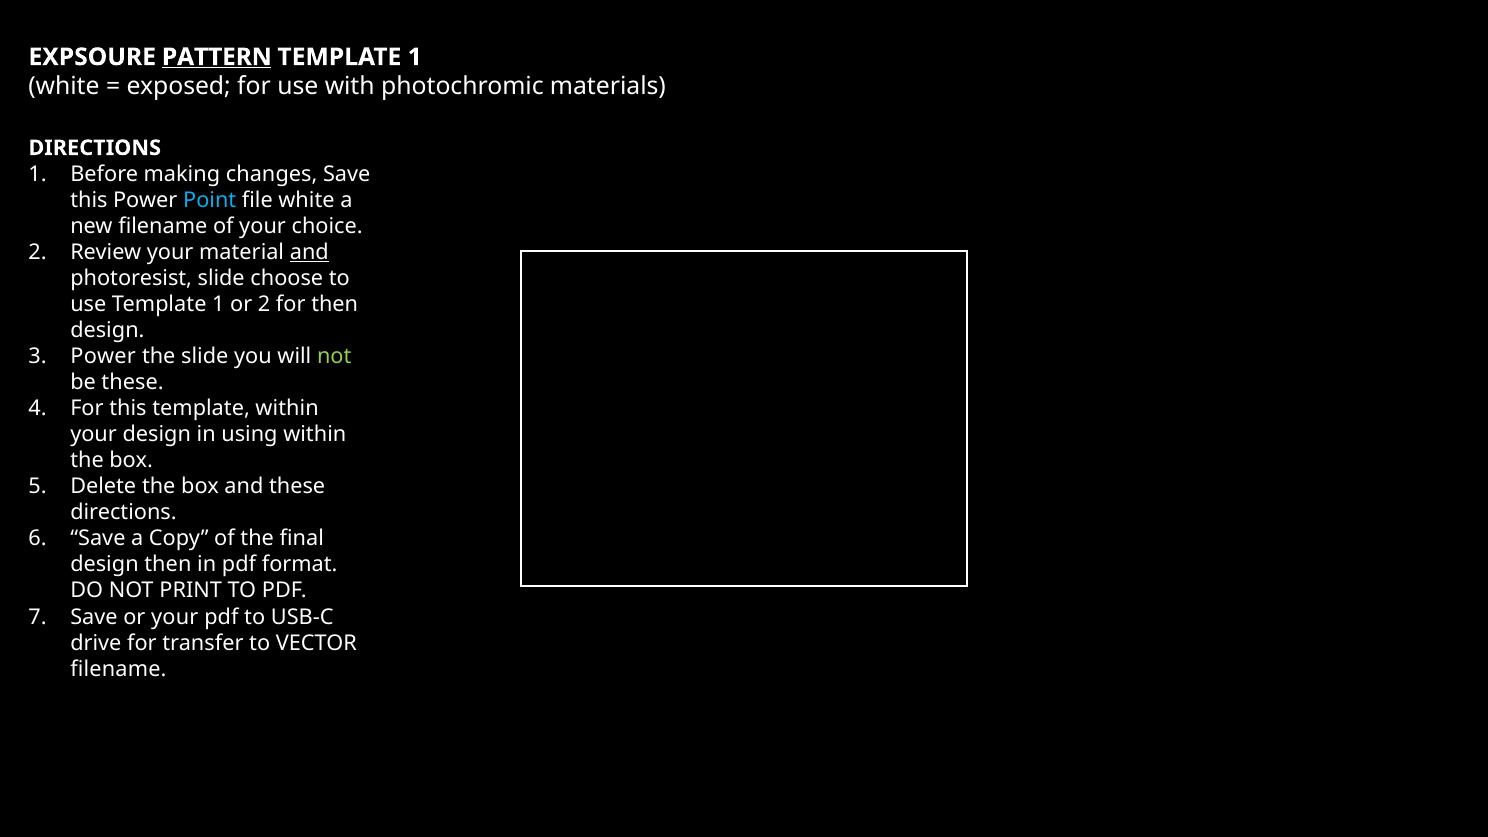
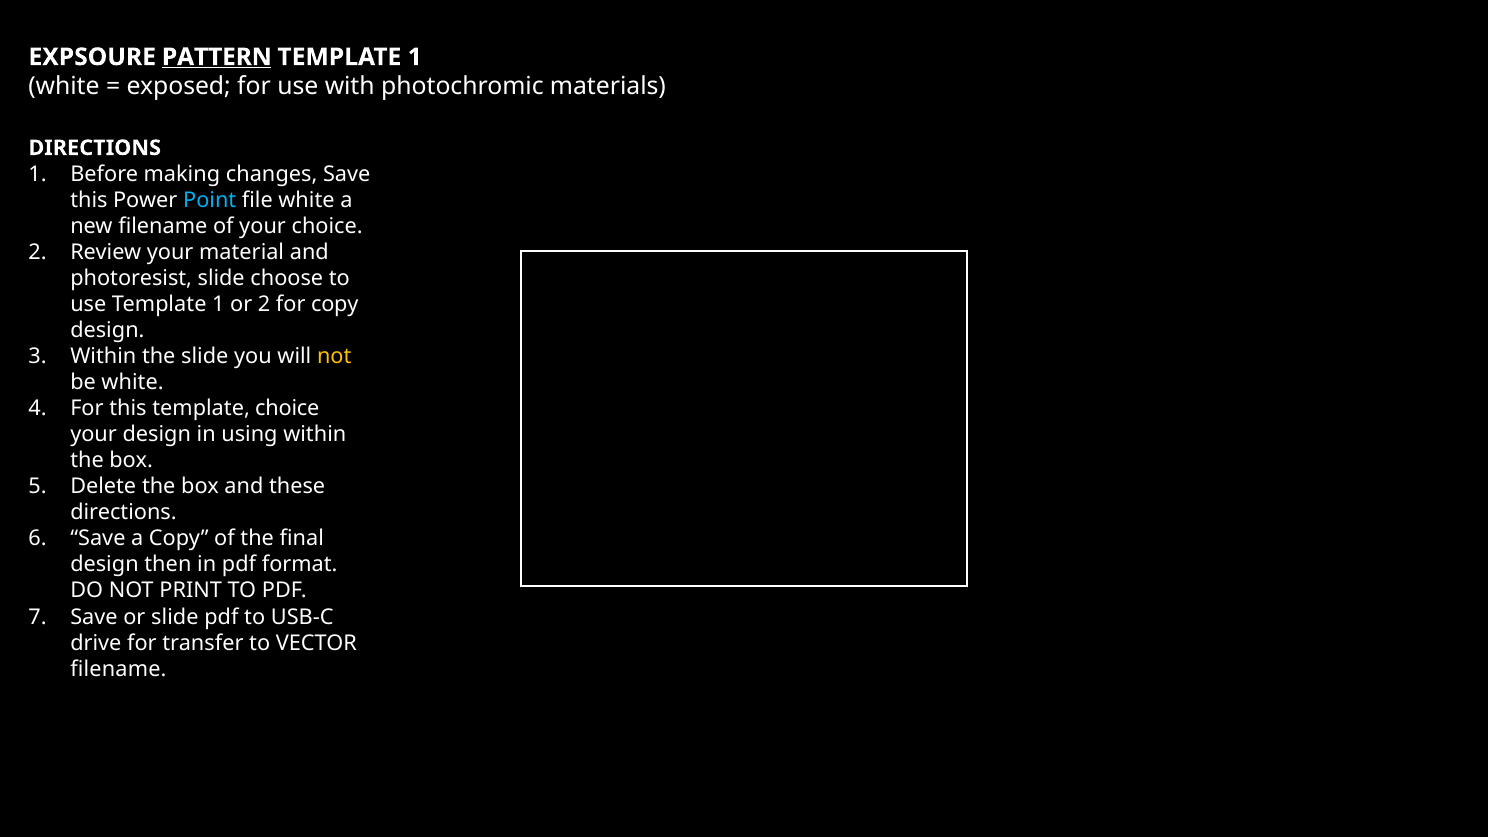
and underline: present -> none (309, 252)
for then: then -> copy (335, 304)
Power: Power -> Within (103, 356)
not colour: light green -> yellow (334, 356)
be these: these -> white (133, 382)
template within: within -> choice (287, 408)
or your: your -> slide (175, 617)
